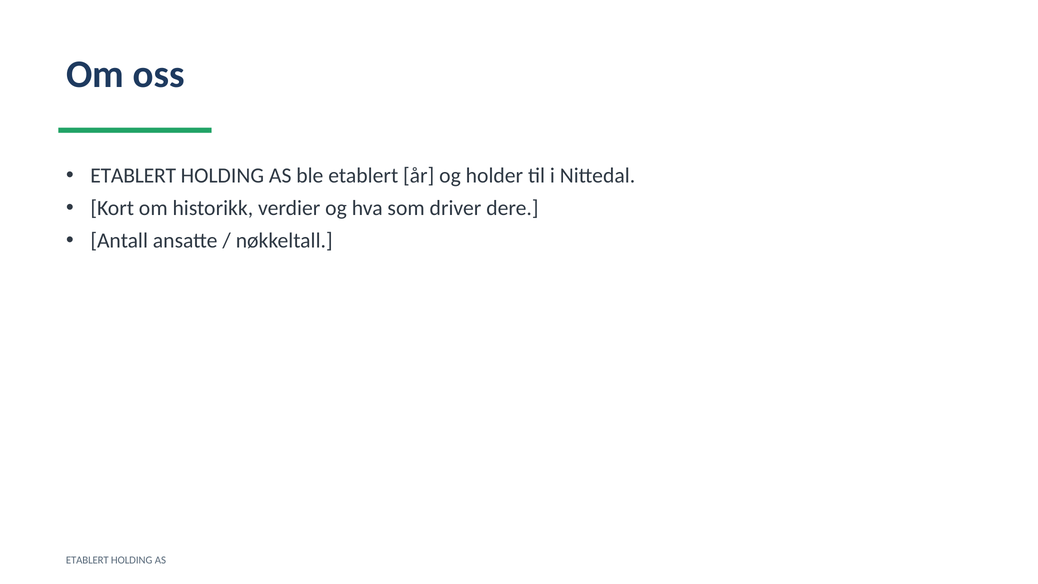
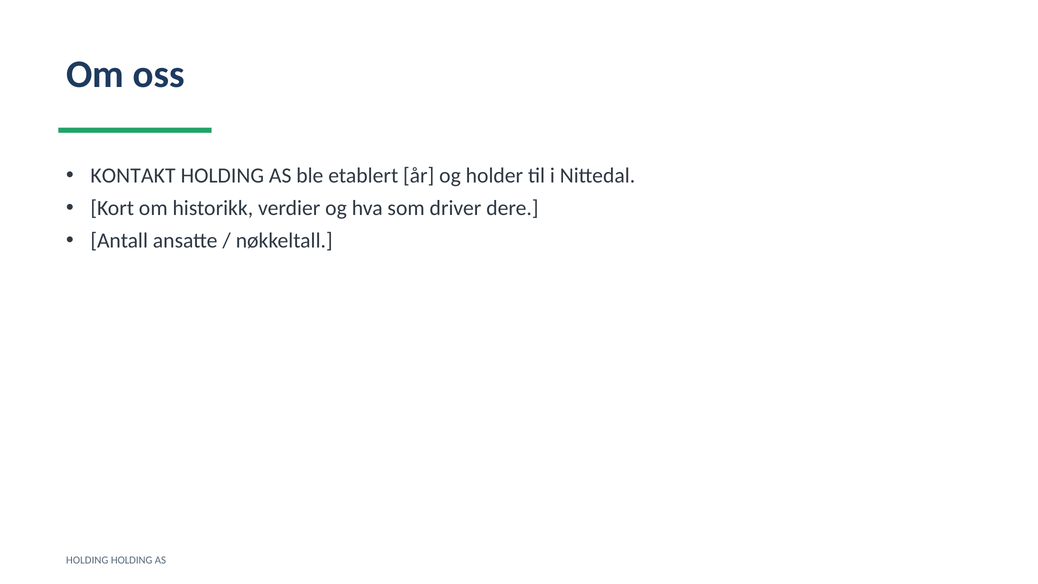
ETABLERT: ETABLERT -> KONTAKT (133, 176)
ETABLERT: ETABLERT -> HOLDING (87, 560)
